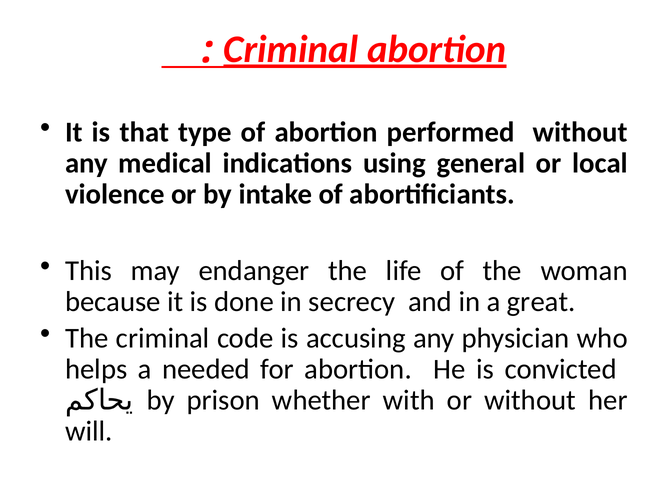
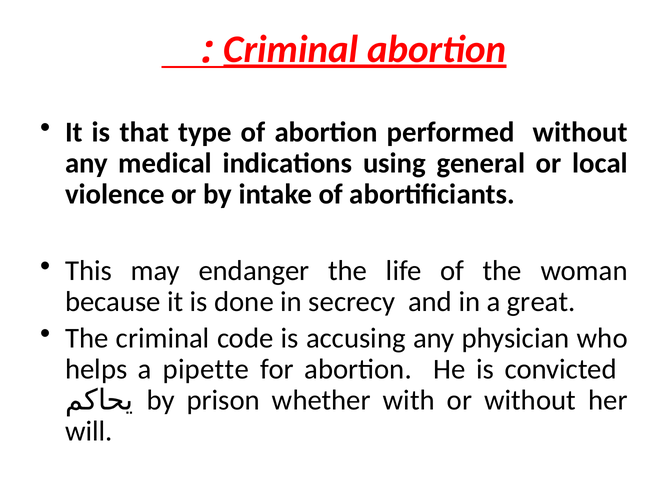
needed: needed -> pipette (206, 369)
